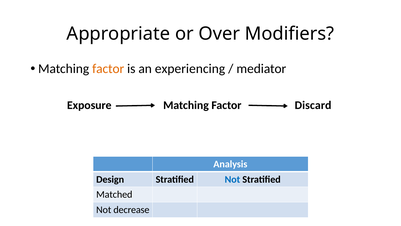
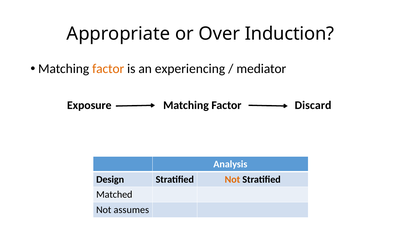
Modifiers: Modifiers -> Induction (290, 34)
Not colour: blue -> orange (232, 179)
decrease: decrease -> assumes (131, 210)
